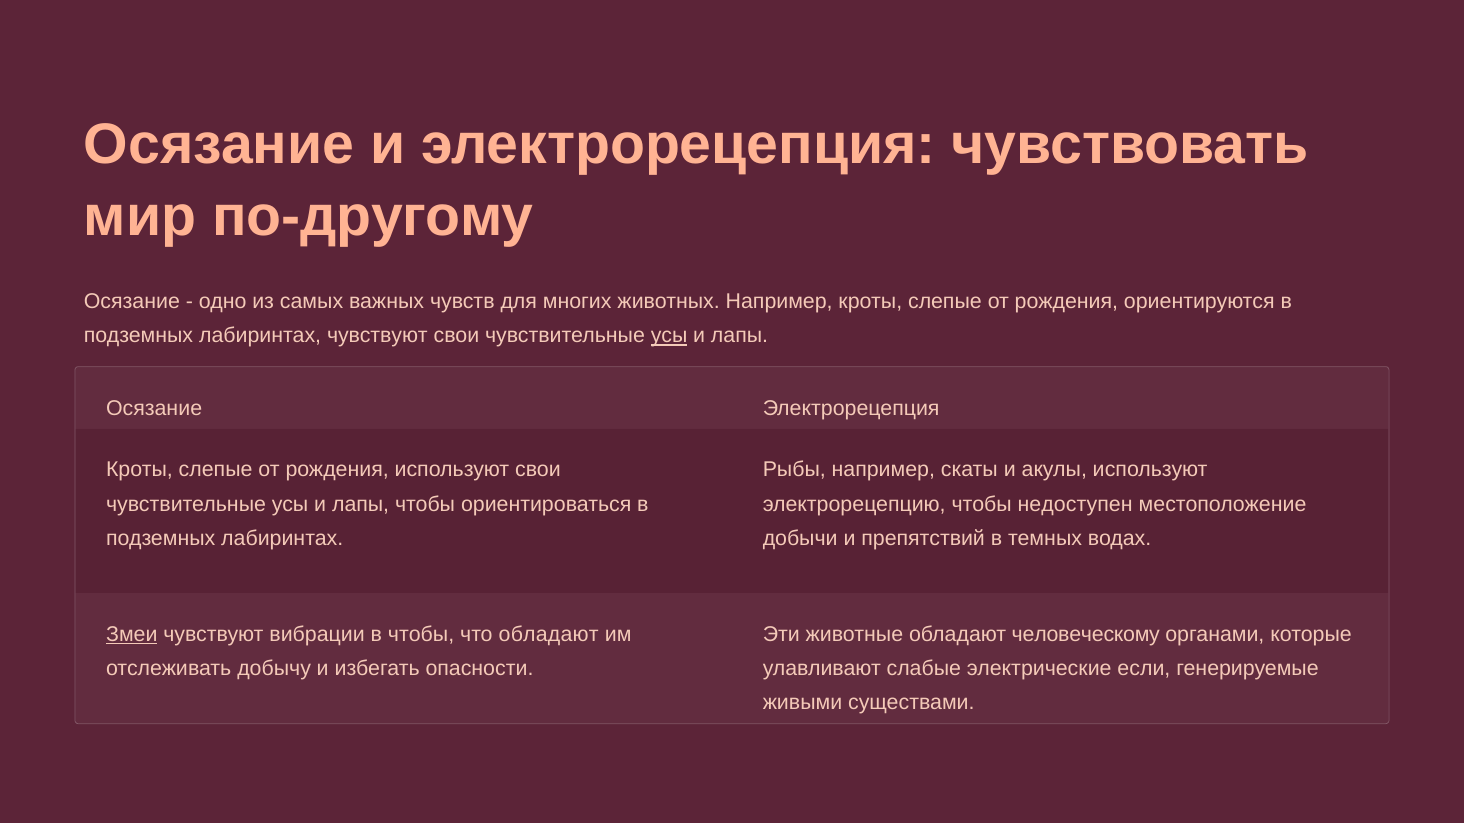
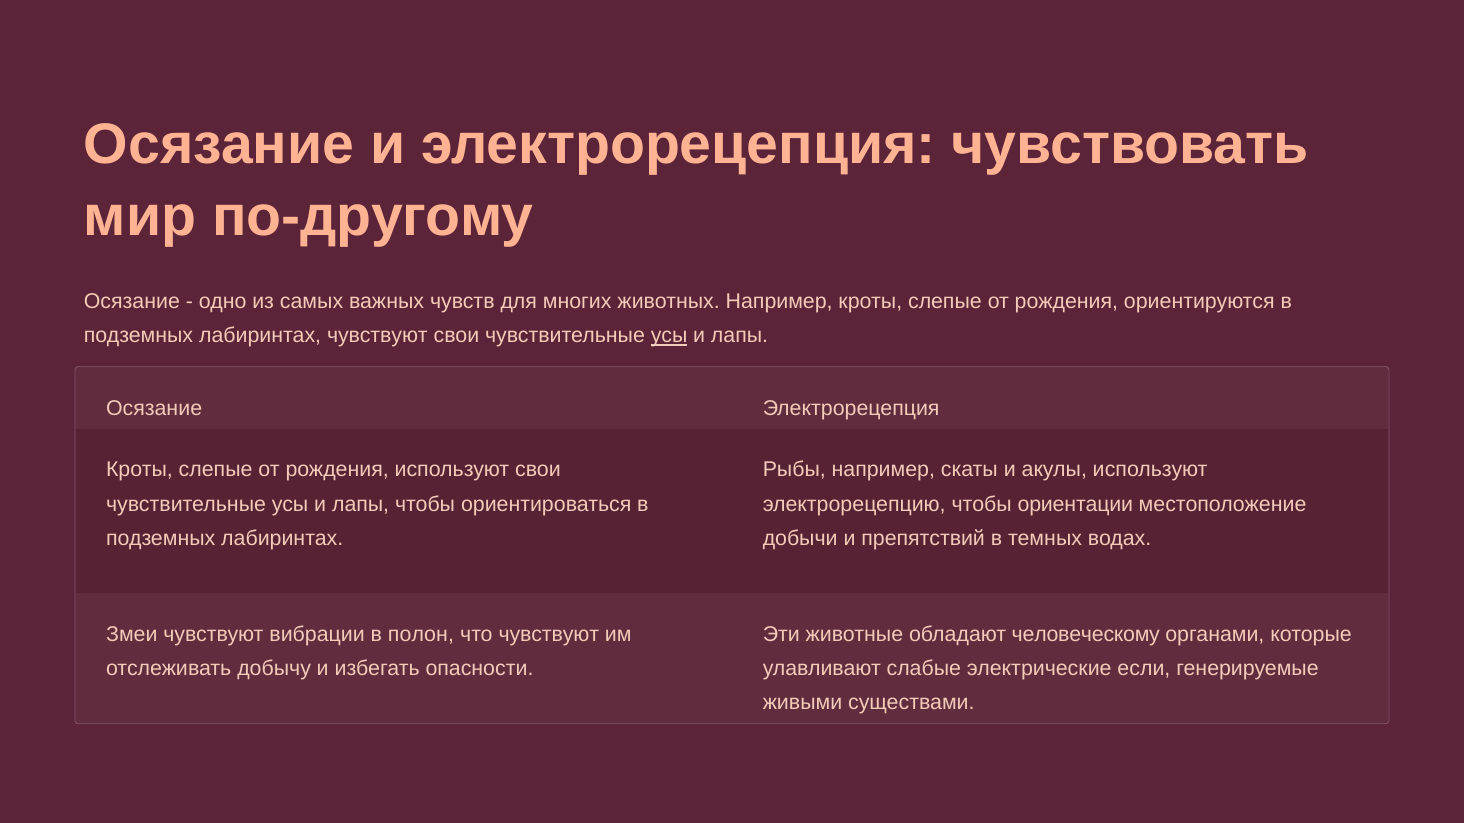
недоступен: недоступен -> ориентации (1075, 504)
Змеи underline: present -> none (132, 634)
в чтобы: чтобы -> полон (421, 634)
что обладают: обладают -> чувствуют (549, 634)
